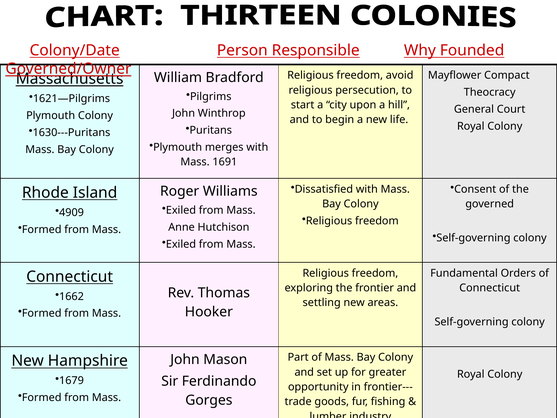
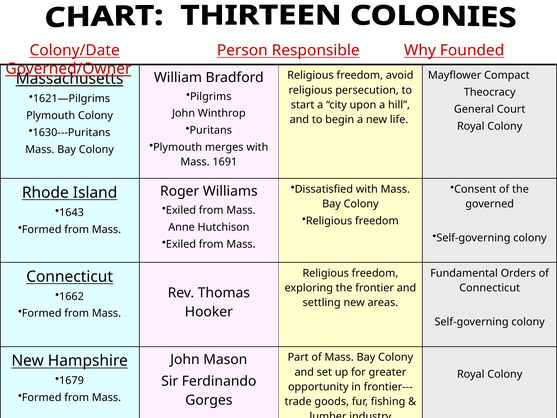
4909: 4909 -> 1643 (72, 212)
